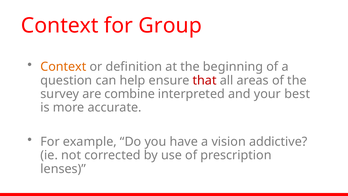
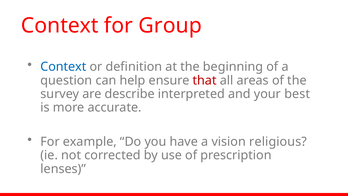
Context colour: orange -> blue (63, 67)
combine: combine -> describe (130, 94)
addictive: addictive -> religious (278, 142)
